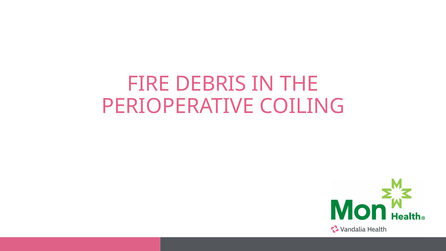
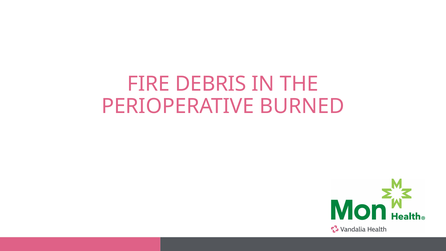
COILING: COILING -> BURNED (302, 106)
